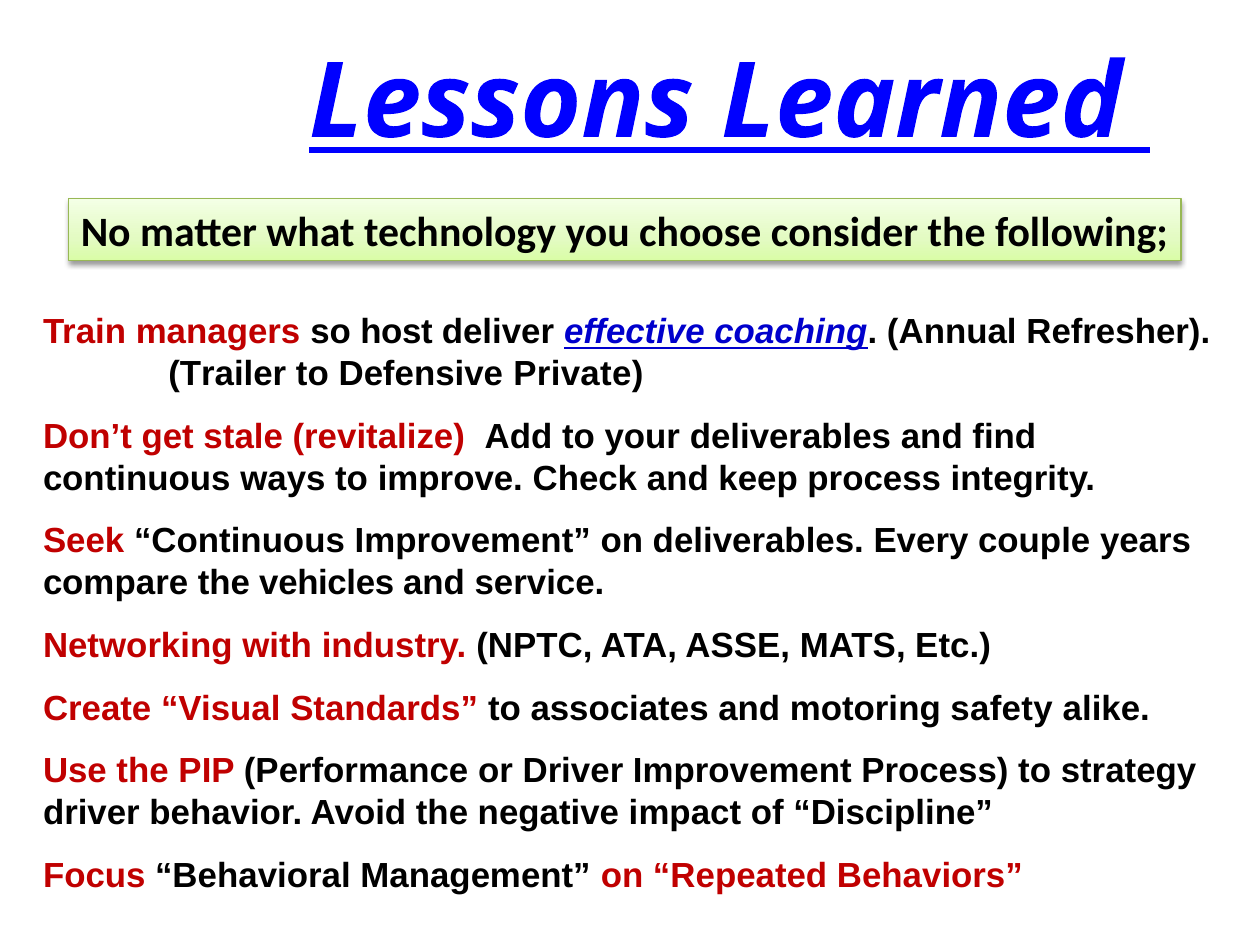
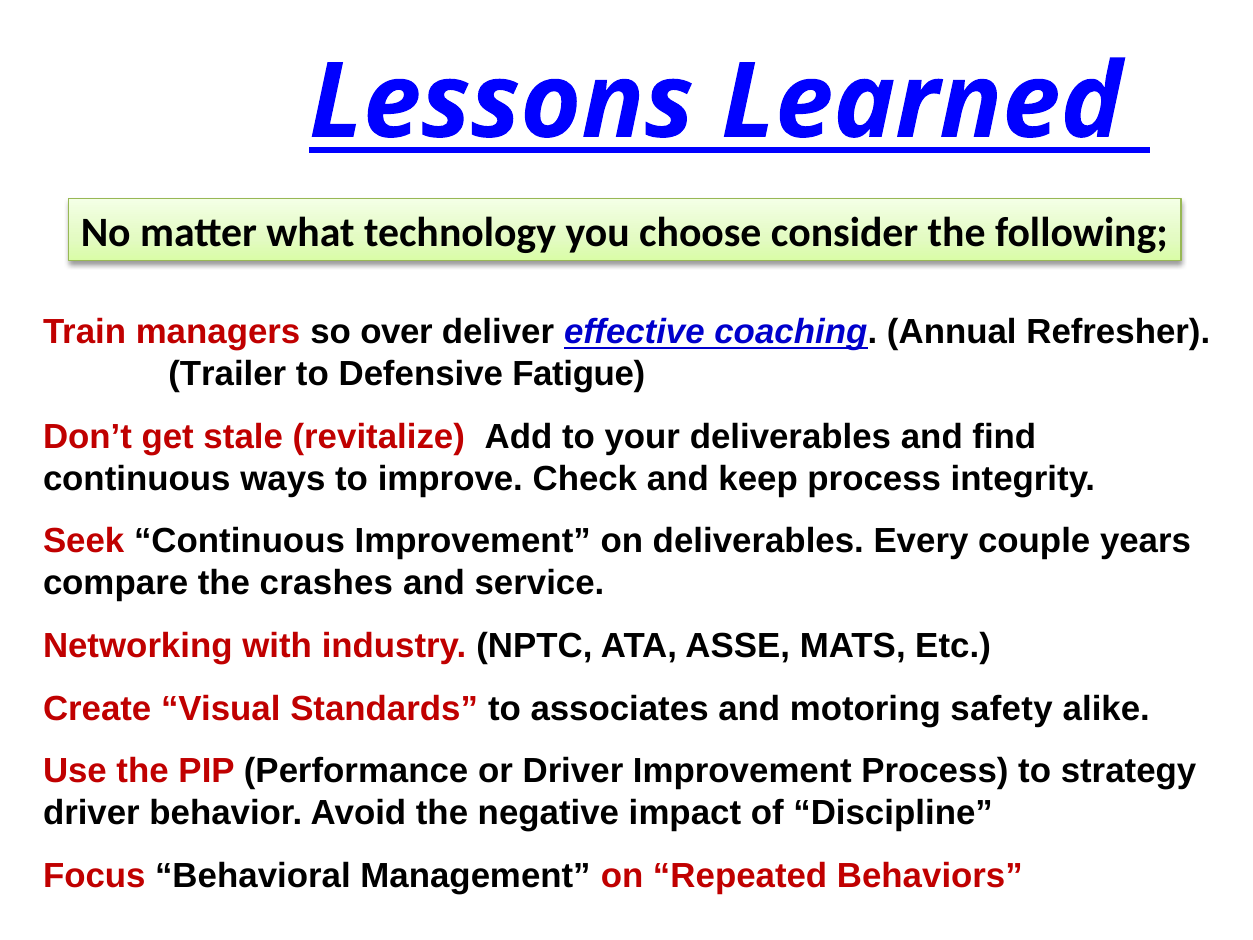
host: host -> over (397, 332)
Private: Private -> Fatigue (579, 374)
vehicles: vehicles -> crashes (326, 583)
